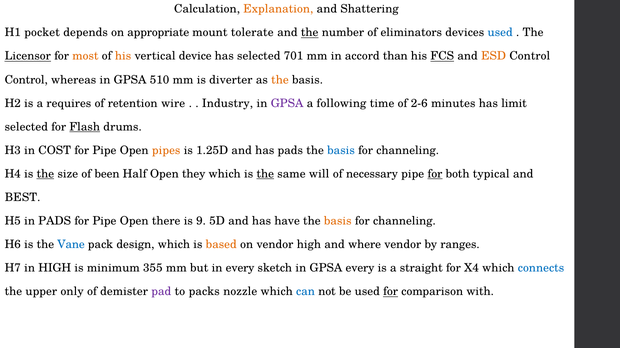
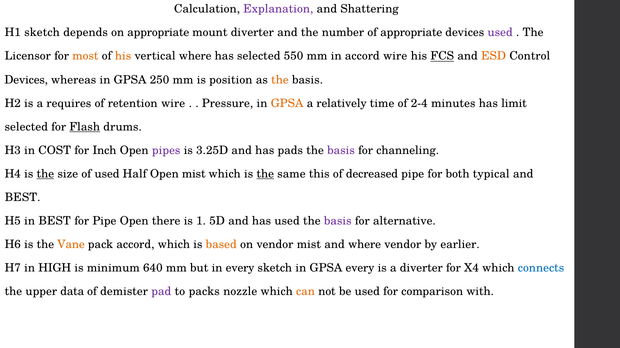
Explanation colour: orange -> purple (278, 9)
H1 pocket: pocket -> sketch (42, 33)
mount tolerate: tolerate -> diverter (252, 33)
the underline: present -> none (310, 33)
of eliminators: eliminators -> appropriate (411, 33)
used colour: blue -> purple (500, 33)
Licensor underline: present -> none (28, 56)
vertical device: device -> where (195, 56)
701: 701 -> 550 (294, 56)
accord than: than -> wire (395, 56)
Control: Control -> Devices (26, 80)
510: 510 -> 250 (160, 80)
diverter: diverter -> position (231, 80)
Industry: Industry -> Pressure (228, 103)
GPSA colour: purple -> orange (287, 103)
following: following -> relatively (342, 103)
2-6: 2-6 -> 2-4 (419, 103)
Pipe: Pipe -> Inch (104, 151)
pipes colour: orange -> purple (166, 151)
1.25D: 1.25D -> 3.25D (212, 151)
basis colour: blue -> purple (341, 151)
of been: been -> used (107, 174)
Open they: they -> mist (194, 174)
will: will -> this (319, 174)
necessary: necessary -> decreased (372, 174)
for underline: present -> none (435, 174)
in PADS: PADS -> BEST (55, 221)
9: 9 -> 1 (201, 221)
has have: have -> used (287, 221)
basis colour: orange -> purple (338, 221)
channeling: channeling -> alternative (404, 221)
Vane colour: blue -> orange (71, 245)
pack design: design -> accord (135, 245)
vendor high: high -> mist (309, 245)
ranges: ranges -> earlier (460, 245)
355: 355 -> 640 (153, 269)
a straight: straight -> diverter (421, 269)
only: only -> data (72, 292)
can colour: blue -> orange (306, 292)
for underline: present -> none (391, 292)
